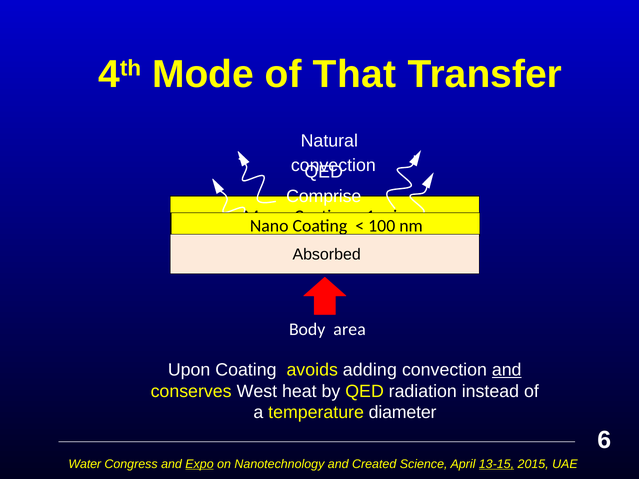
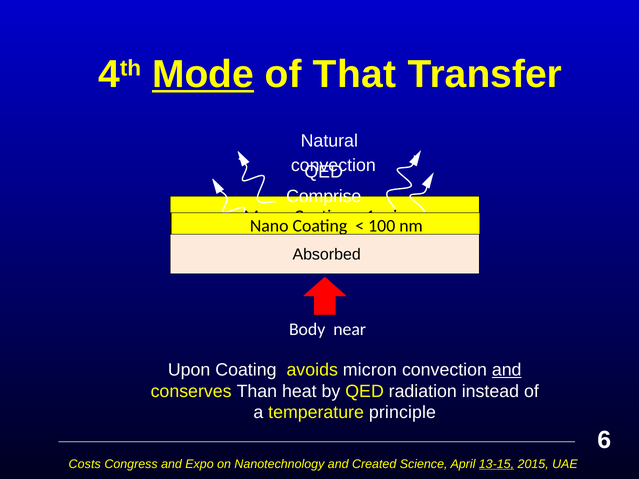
Mode underline: none -> present (203, 75)
area: area -> near (350, 330)
avoids adding: adding -> micron (370, 370)
West: West -> Than (257, 391)
diameter: diameter -> principle (402, 413)
Water: Water -> Costs (85, 464)
Expo underline: present -> none (199, 464)
